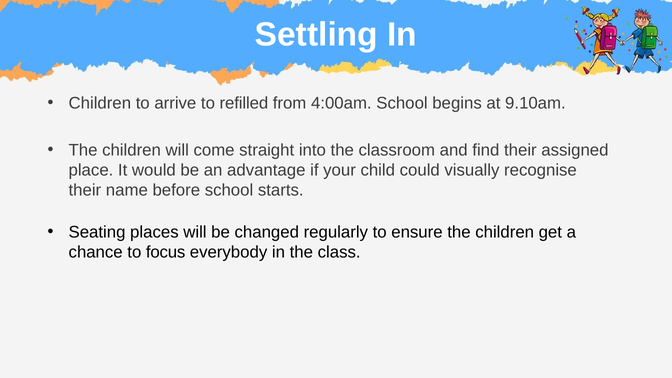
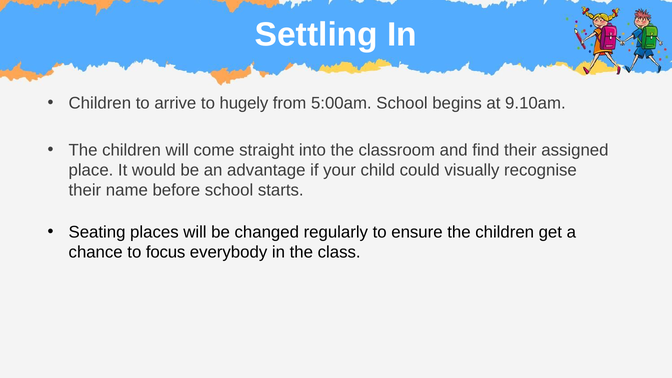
refilled: refilled -> hugely (244, 103)
4:00am: 4:00am -> 5:00am (341, 103)
